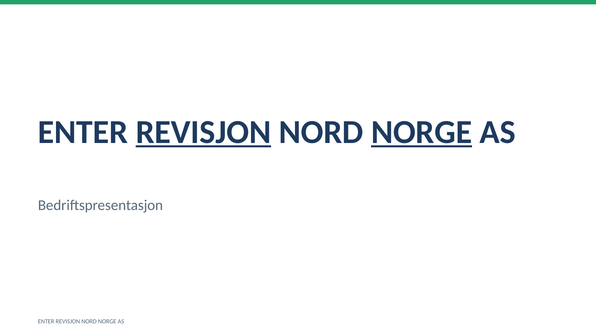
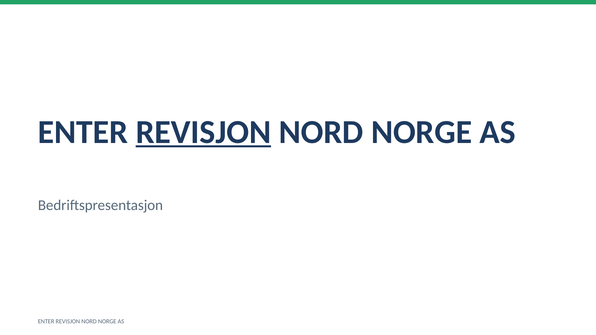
NORGE underline: present -> none (422, 132)
